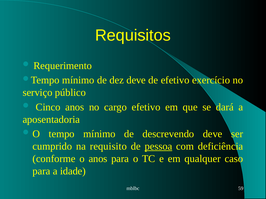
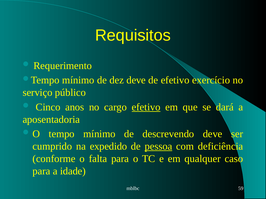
efetivo underline: none -> present (146, 107)
requisito: requisito -> expedido (108, 147)
o anos: anos -> falta (98, 159)
